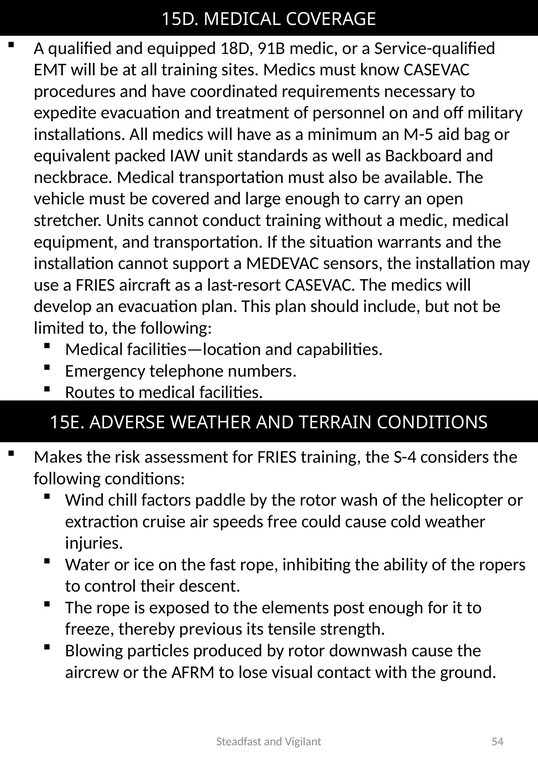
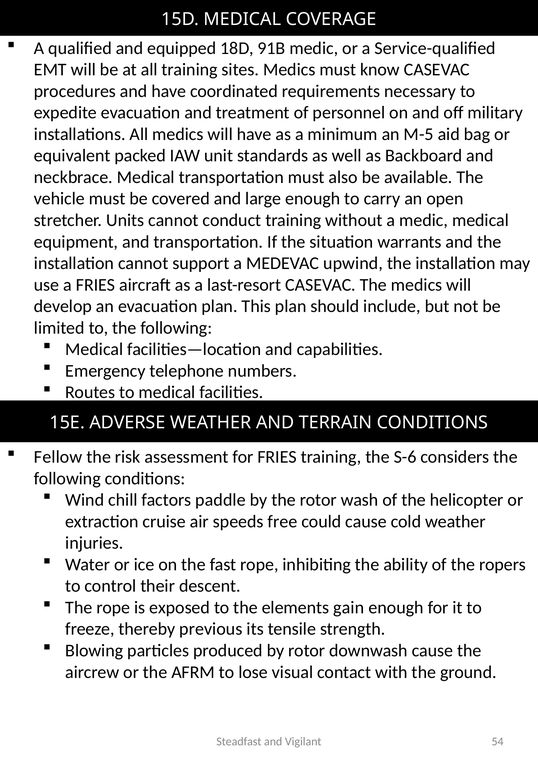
sensors: sensors -> upwind (353, 263)
Makes: Makes -> Fellow (58, 457)
S-4: S-4 -> S-6 (405, 457)
post: post -> gain (349, 608)
